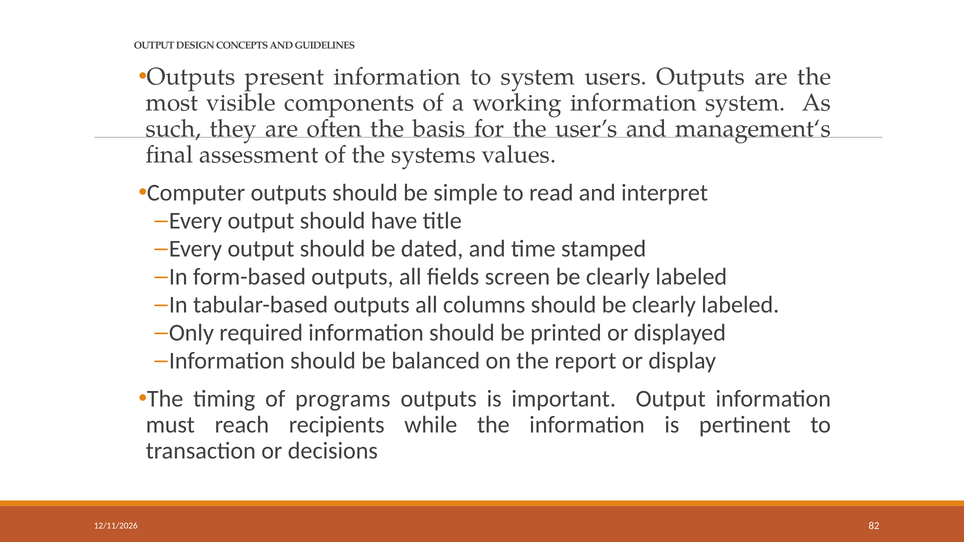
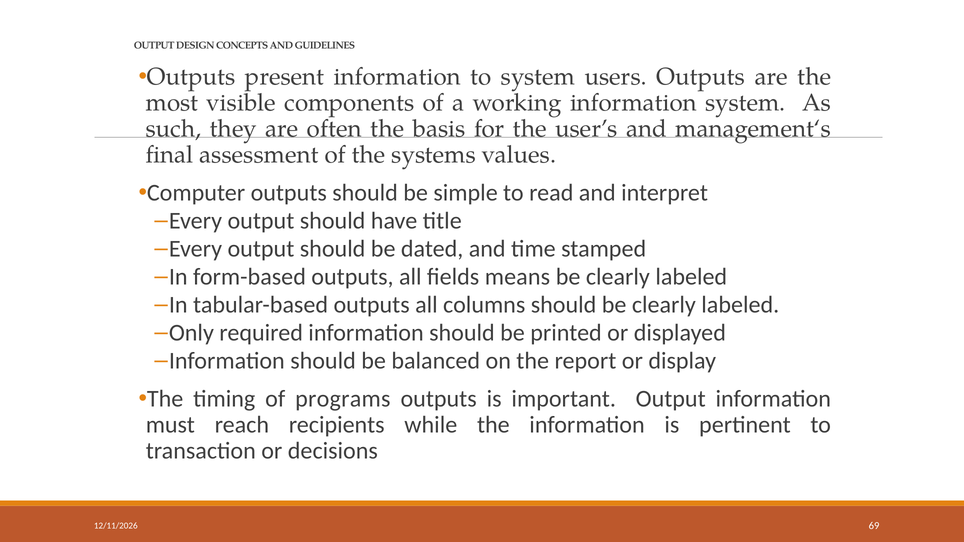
screen: screen -> means (517, 277)
82: 82 -> 69 (874, 526)
